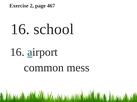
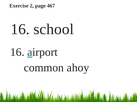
mess: mess -> ahoy (78, 68)
